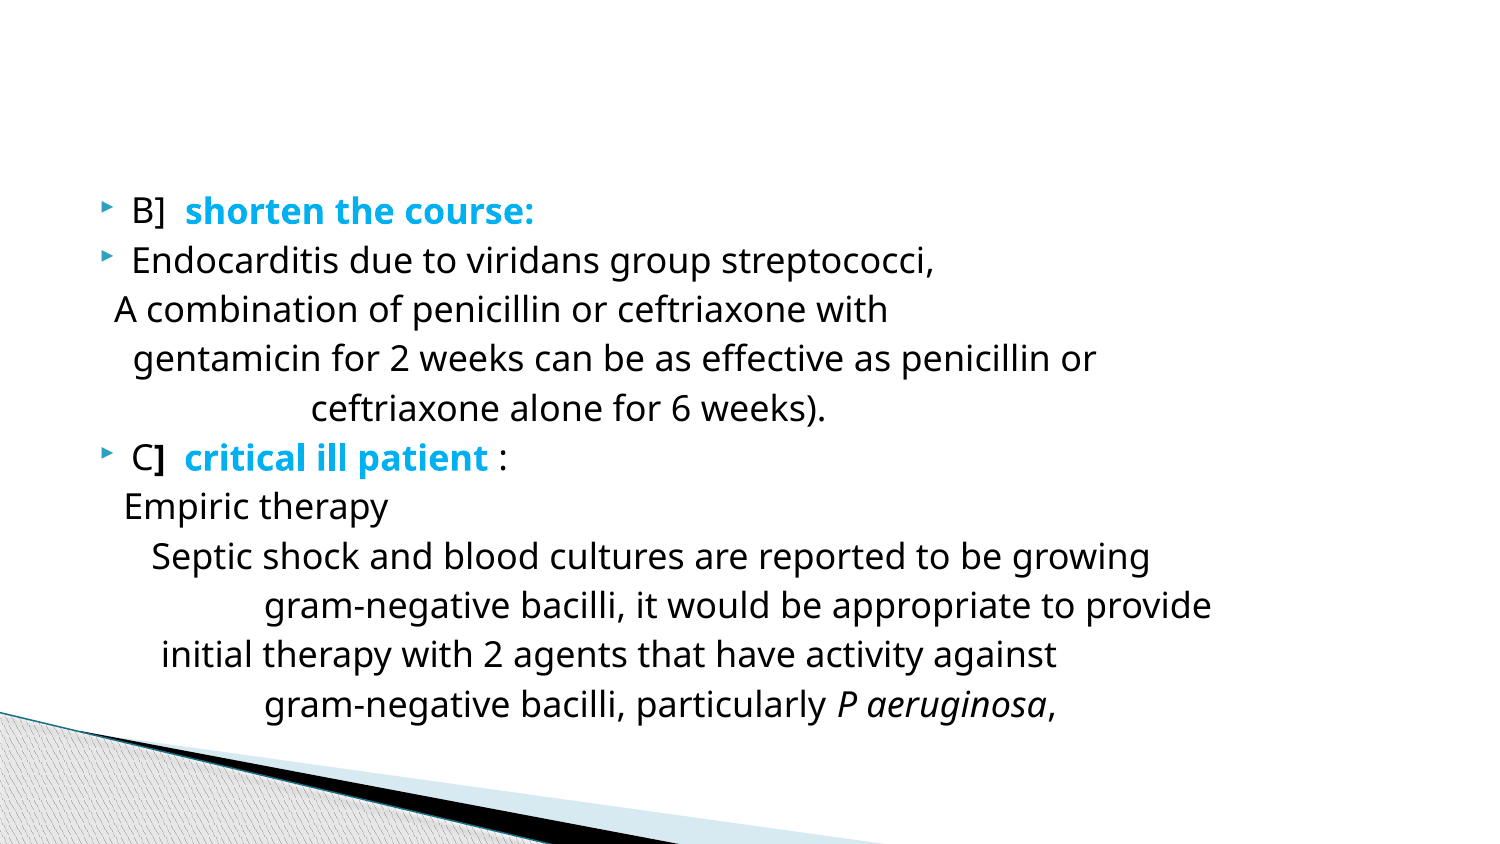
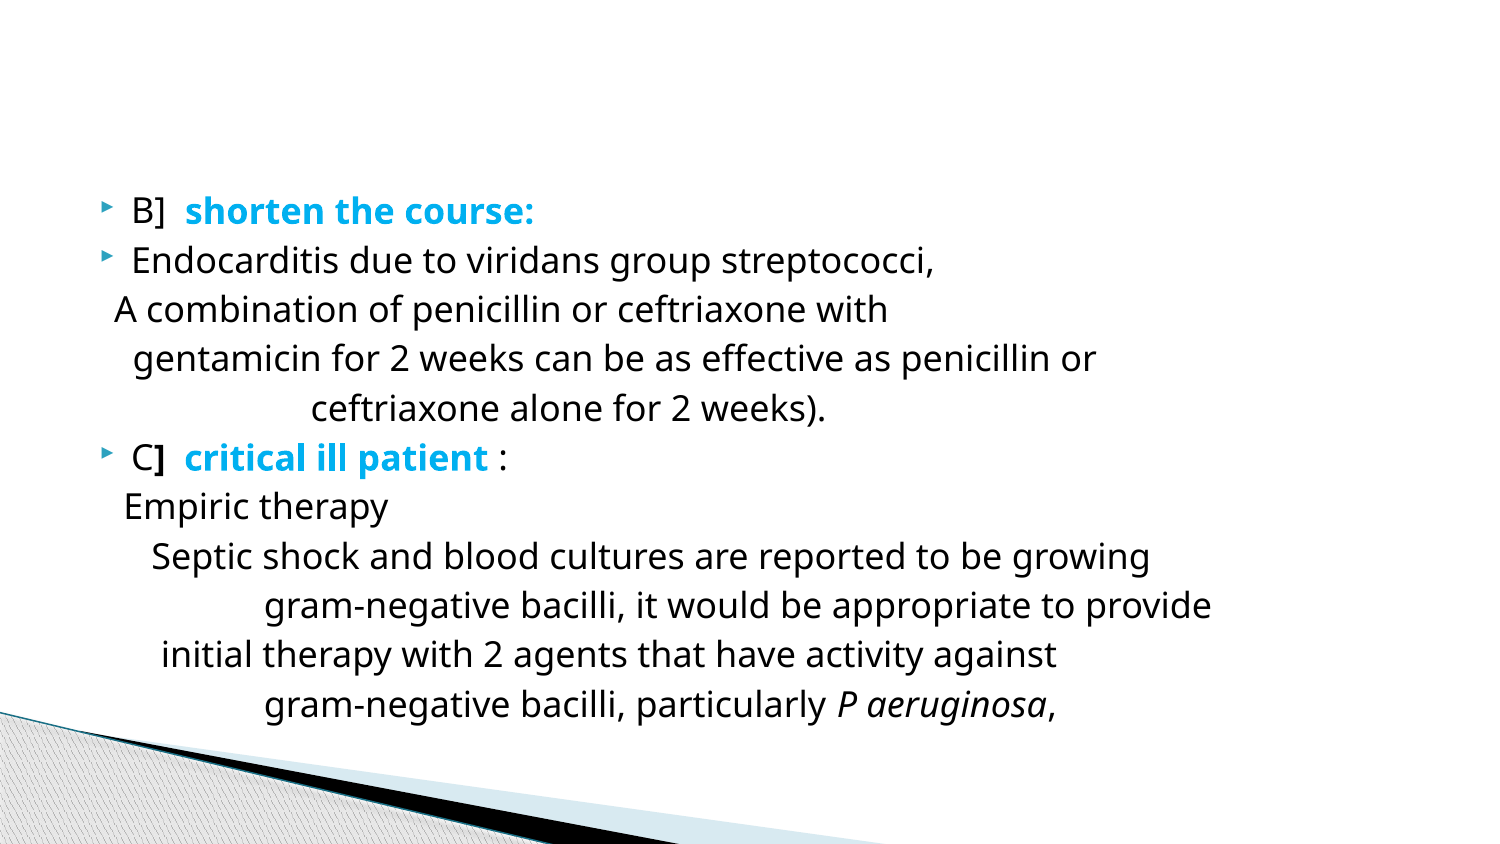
alone for 6: 6 -> 2 (681, 409)
